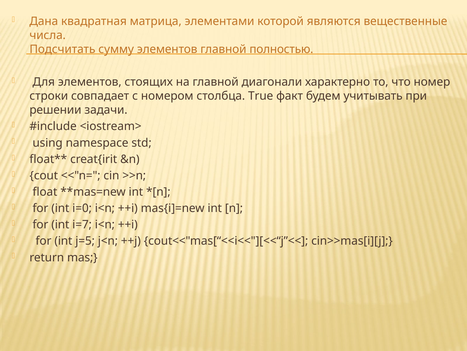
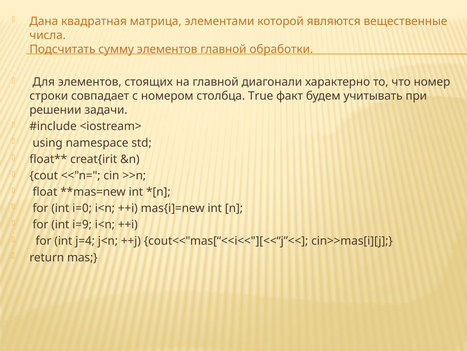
полностью: полностью -> обработки (281, 49)
i=7: i=7 -> i=9 (82, 224)
j=5: j=5 -> j=4 (85, 241)
